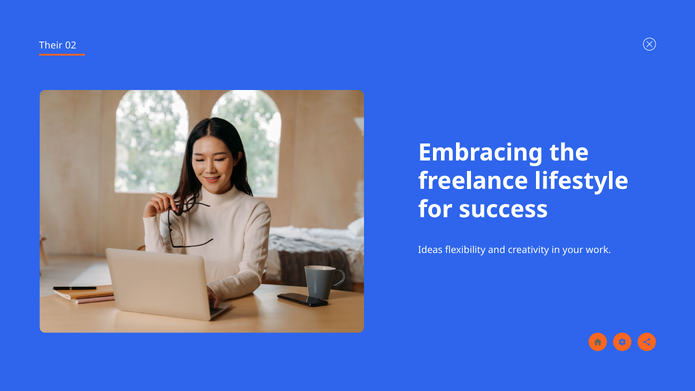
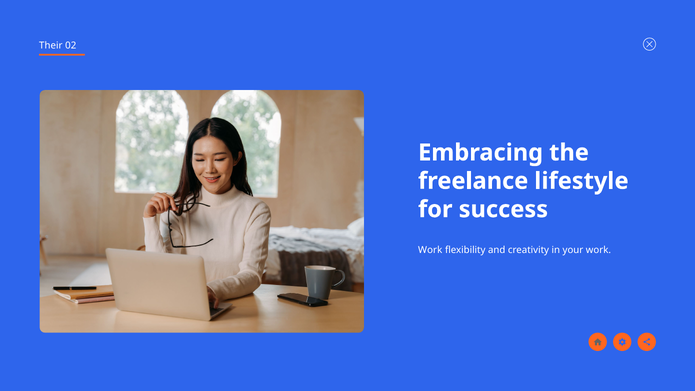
Ideas: Ideas -> Work (430, 250)
